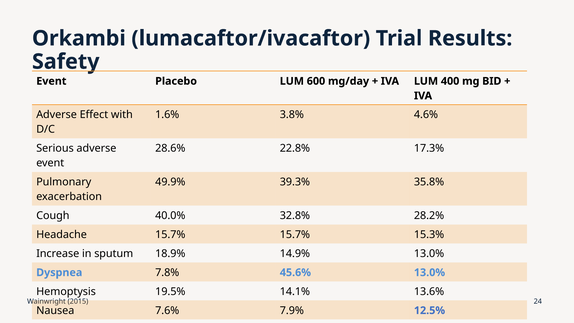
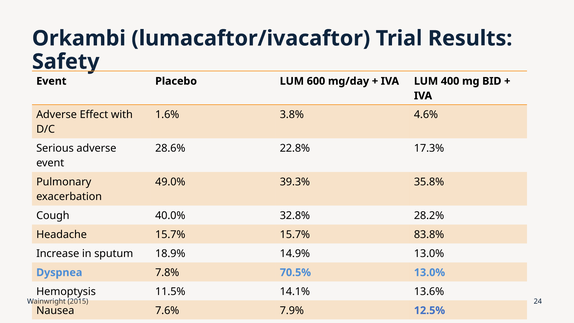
49.9%: 49.9% -> 49.0% (170, 182)
15.3%: 15.3% -> 83.8% (429, 235)
45.6%: 45.6% -> 70.5% (295, 272)
19.5%: 19.5% -> 11.5% (170, 291)
